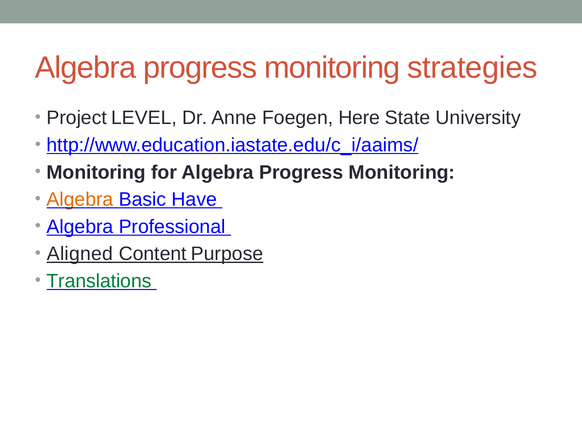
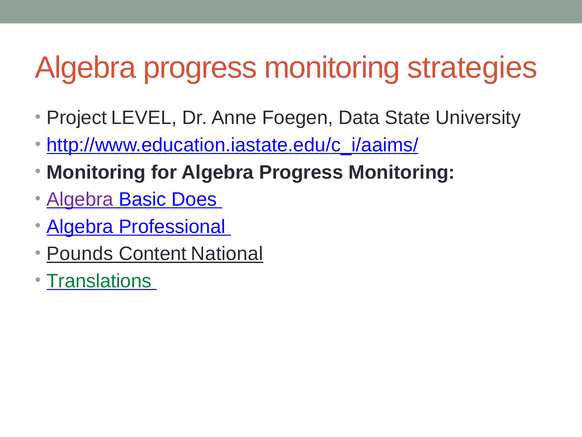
Here: Here -> Data (359, 118)
Algebra colour: orange -> purple (80, 199)
Have: Have -> Does (194, 199)
Aligned: Aligned -> Pounds (80, 254)
Purpose: Purpose -> National (227, 254)
